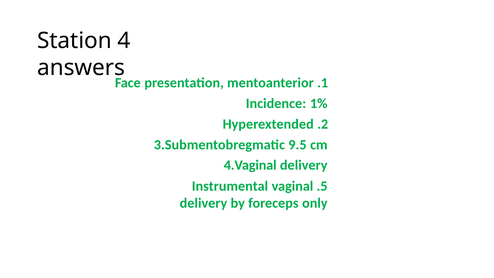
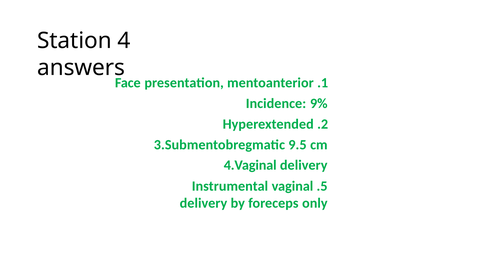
1%: 1% -> 9% (319, 103)
